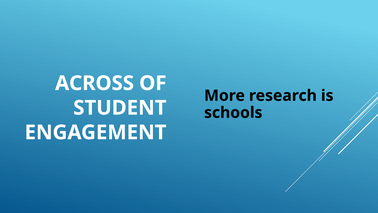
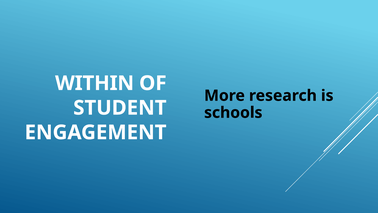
ACROSS: ACROSS -> WITHIN (95, 83)
